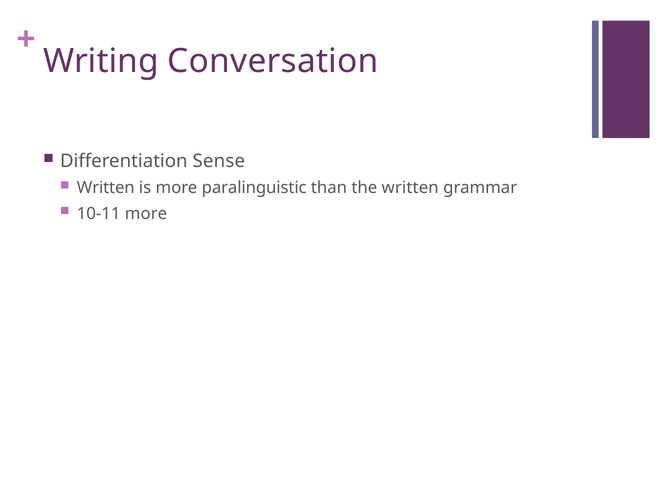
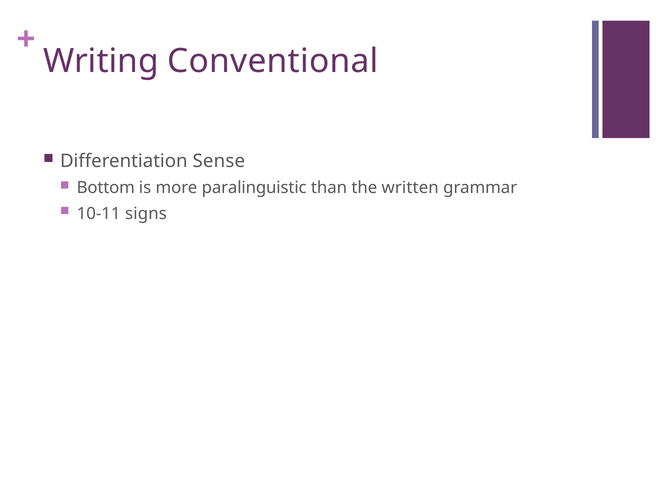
Conversation: Conversation -> Conventional (273, 61)
Written: Written -> Bottom (106, 188)
10-11 more: more -> signs (146, 214)
